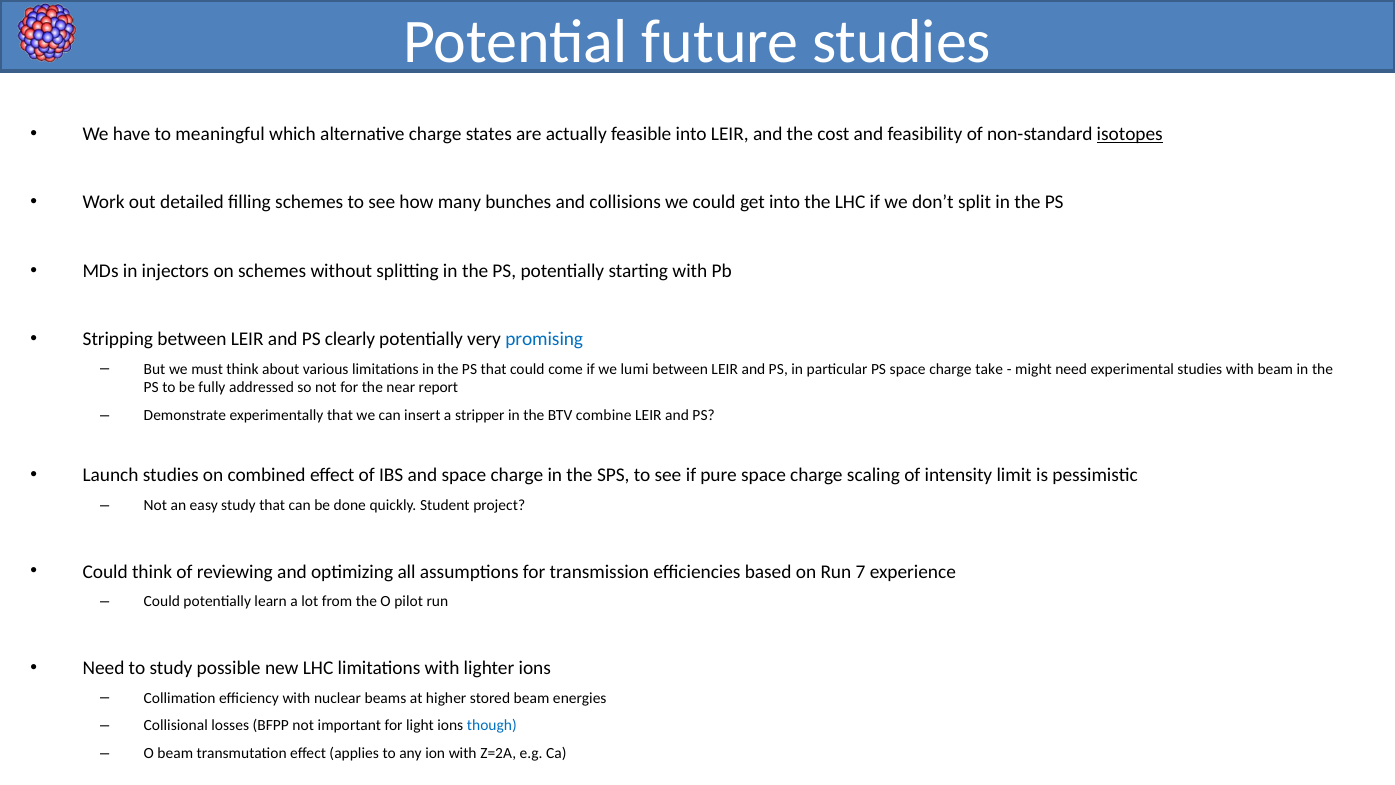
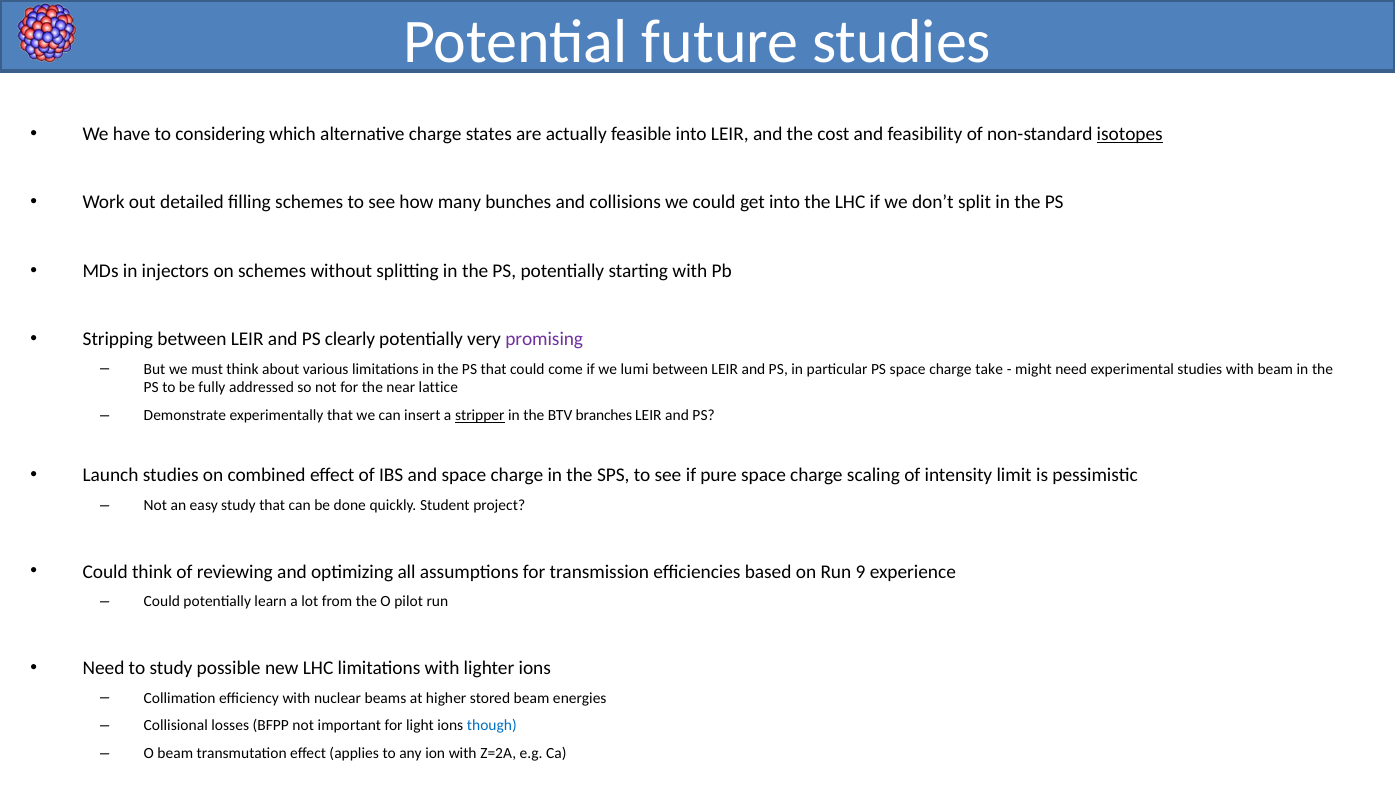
meaningful: meaningful -> considering (220, 134)
promising colour: blue -> purple (544, 339)
report: report -> lattice (438, 388)
stripper underline: none -> present (480, 415)
combine: combine -> branches (604, 415)
7: 7 -> 9 (861, 572)
